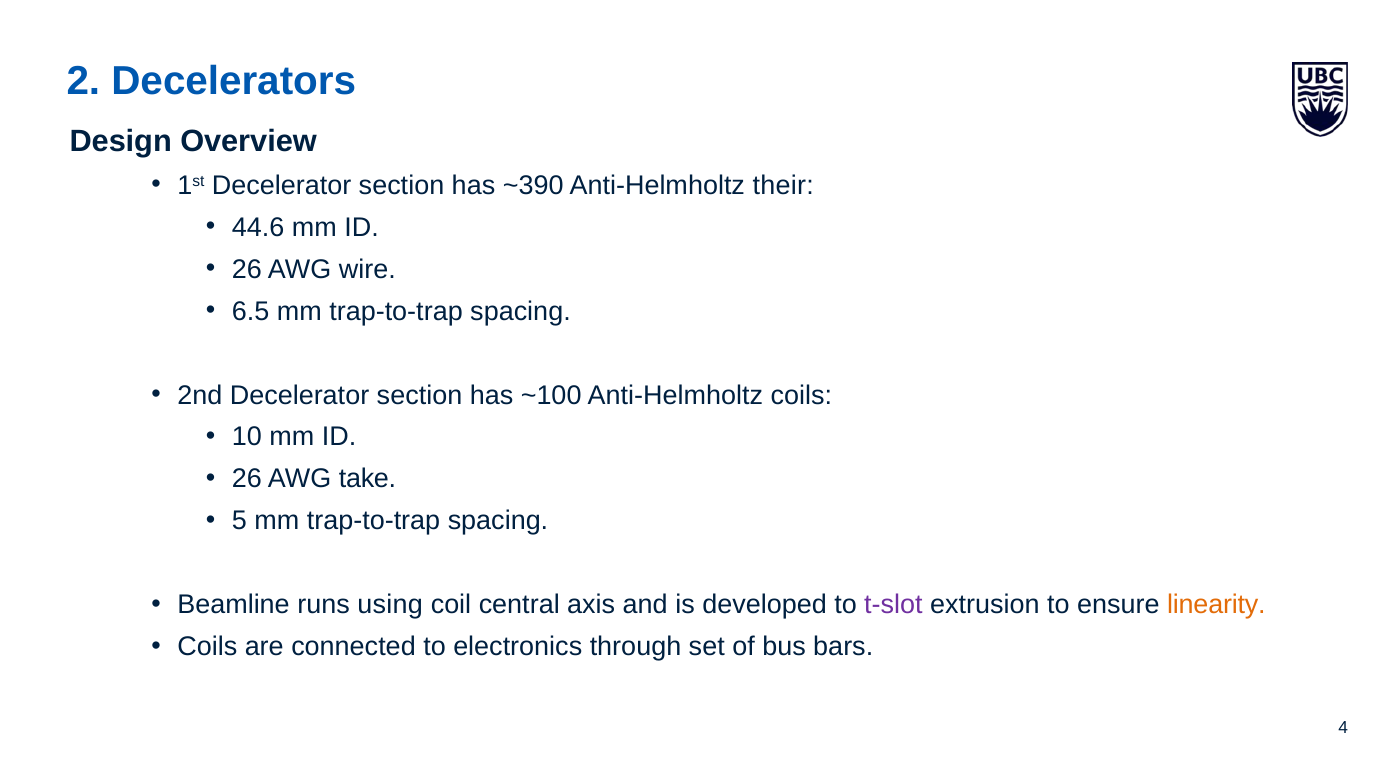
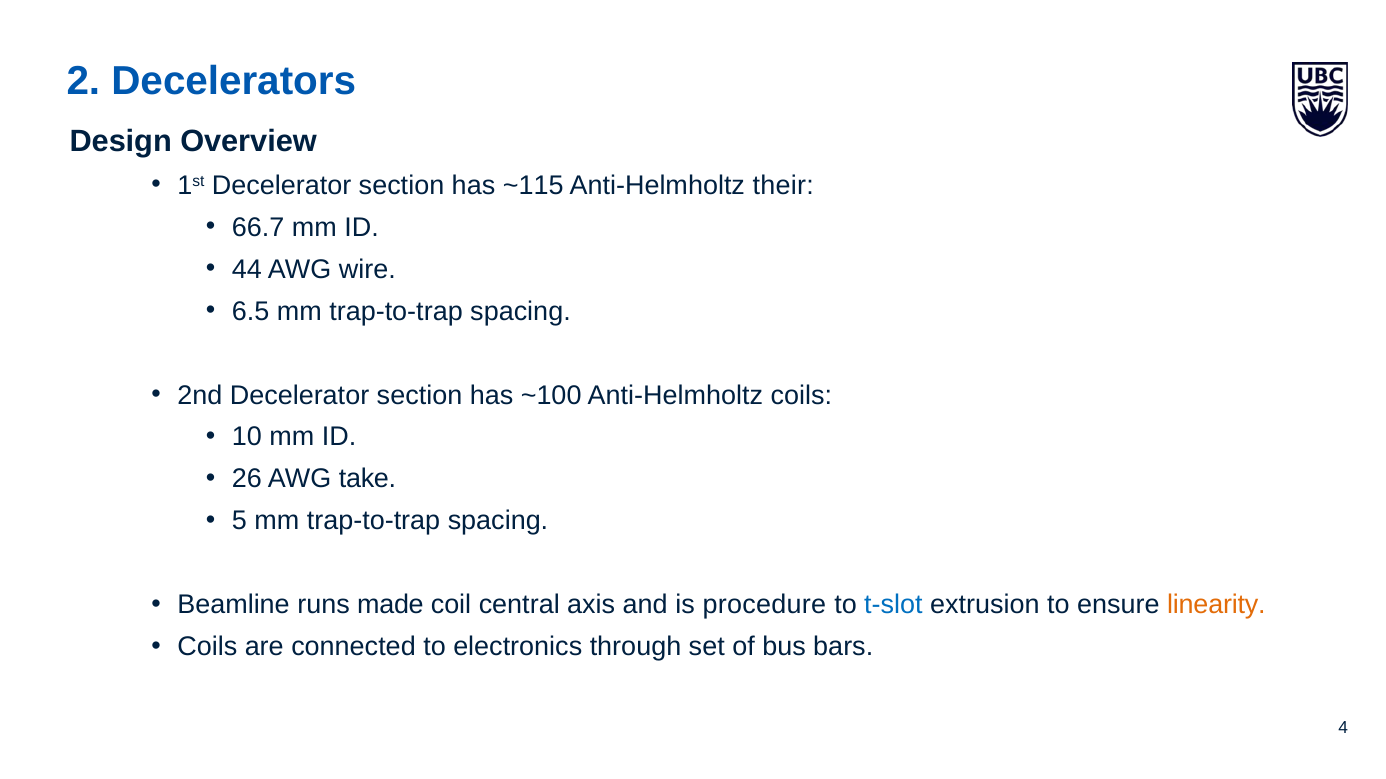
~390: ~390 -> ~115 (533, 185)
44.6: 44.6 -> 66.7 (258, 227)
26: 26 -> 44 (247, 269)
using: using -> made (390, 606)
developed: developed -> procedure (764, 606)
t-slot colour: purple -> blue (893, 606)
